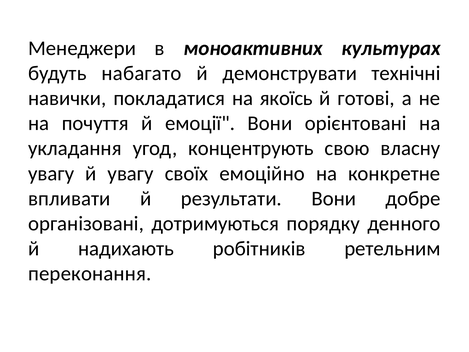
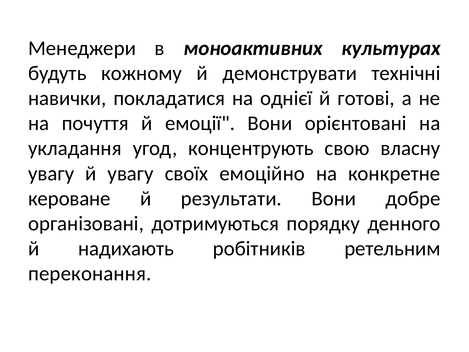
набагато: набагато -> кожному (142, 73)
якоїсь: якоїсь -> однієї (286, 98)
впливати: впливати -> кероване (69, 198)
